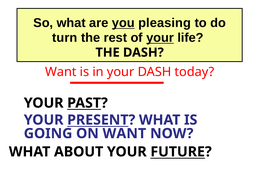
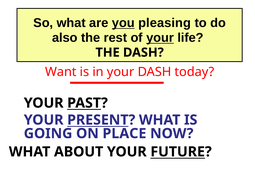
turn: turn -> also (65, 38)
ON WANT: WANT -> PLACE (124, 134)
